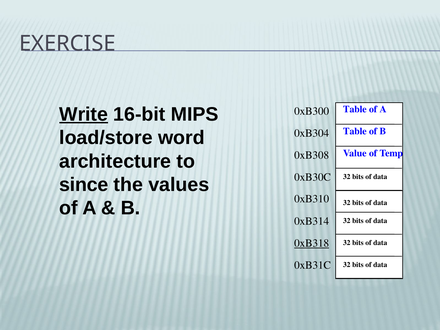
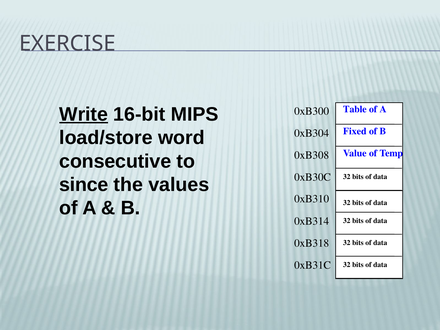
Table: Table -> Fixed (355, 131)
architecture: architecture -> consecutive (115, 161)
0xB318 underline: present -> none (312, 243)
